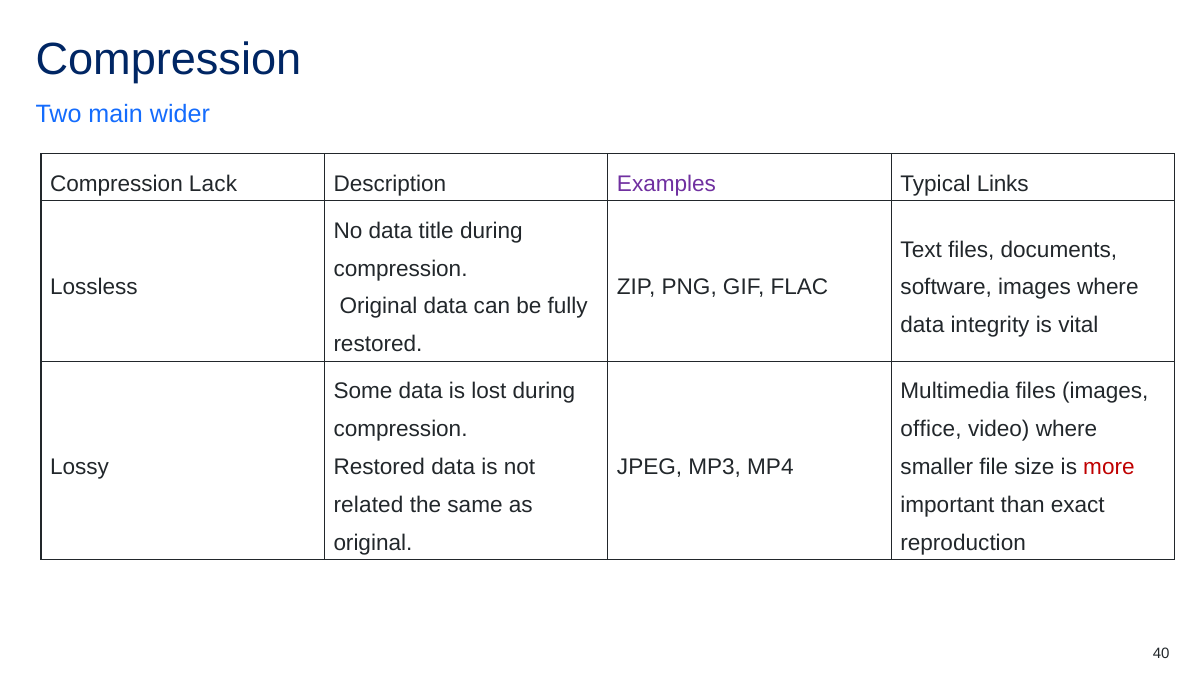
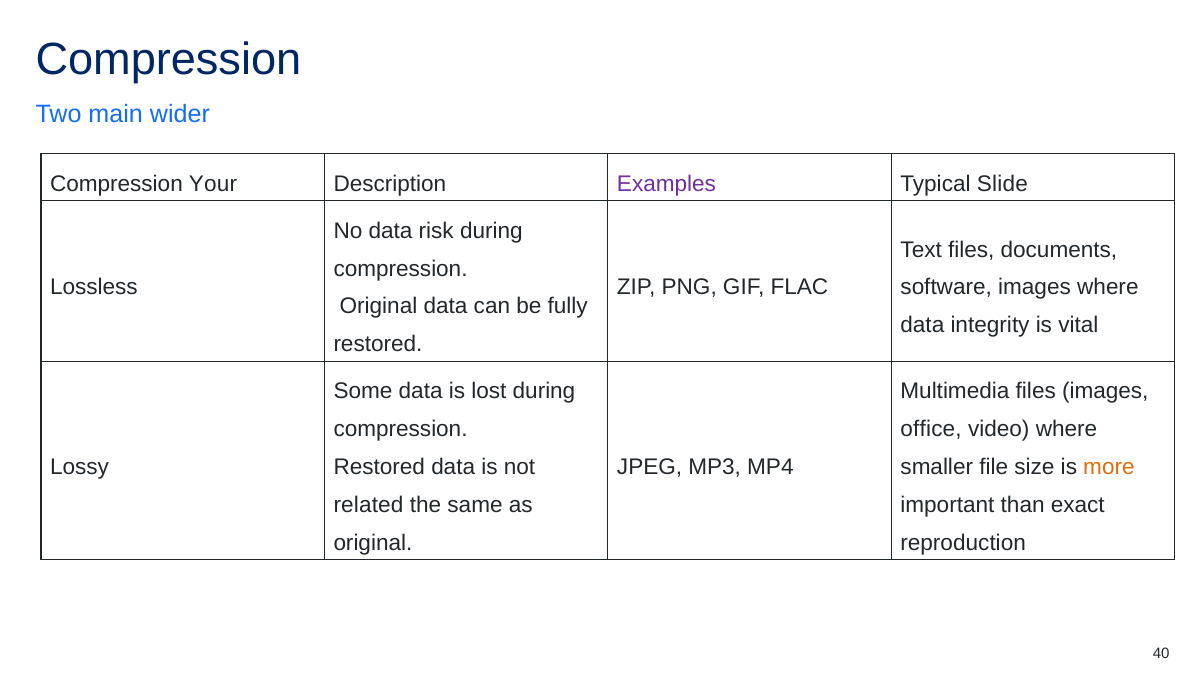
Lack: Lack -> Your (213, 184)
Links: Links -> Slide (1002, 184)
title: title -> risk (436, 231)
more colour: red -> orange (1109, 467)
